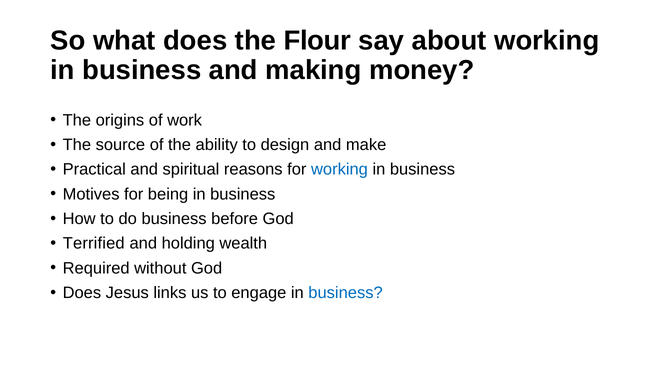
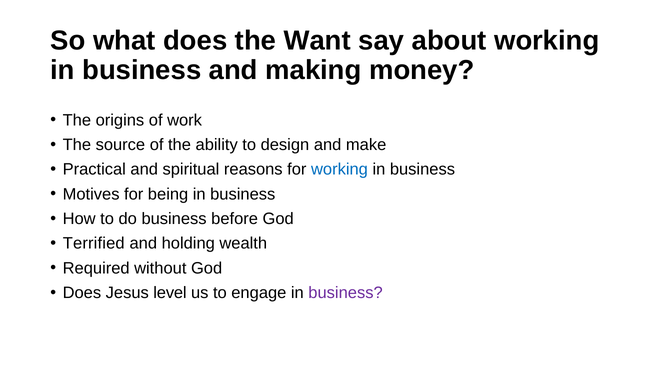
Flour: Flour -> Want (317, 41)
links: links -> level (170, 293)
business colour: blue -> purple (346, 293)
